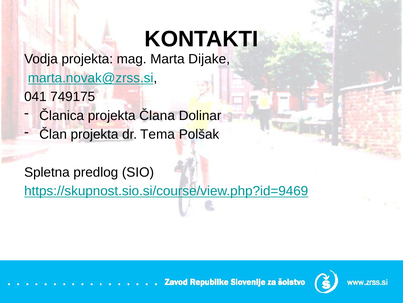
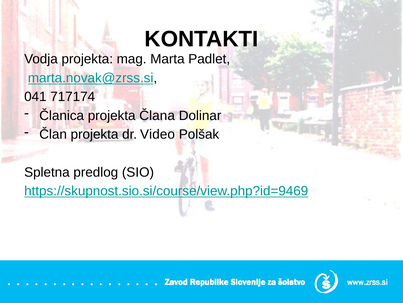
Dijake: Dijake -> Padlet (209, 59)
749175: 749175 -> 717174 (73, 97)
Tema: Tema -> Video (158, 134)
